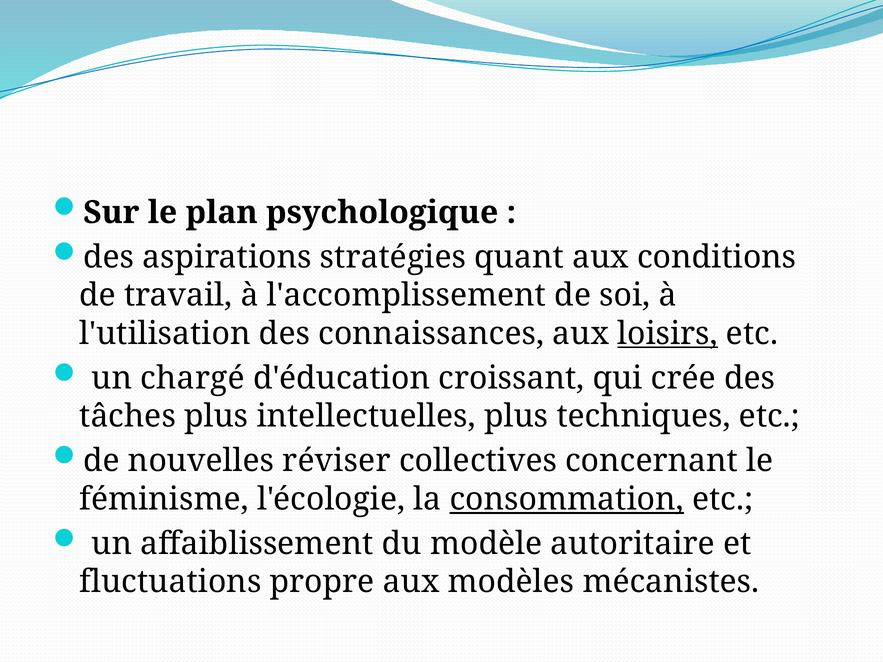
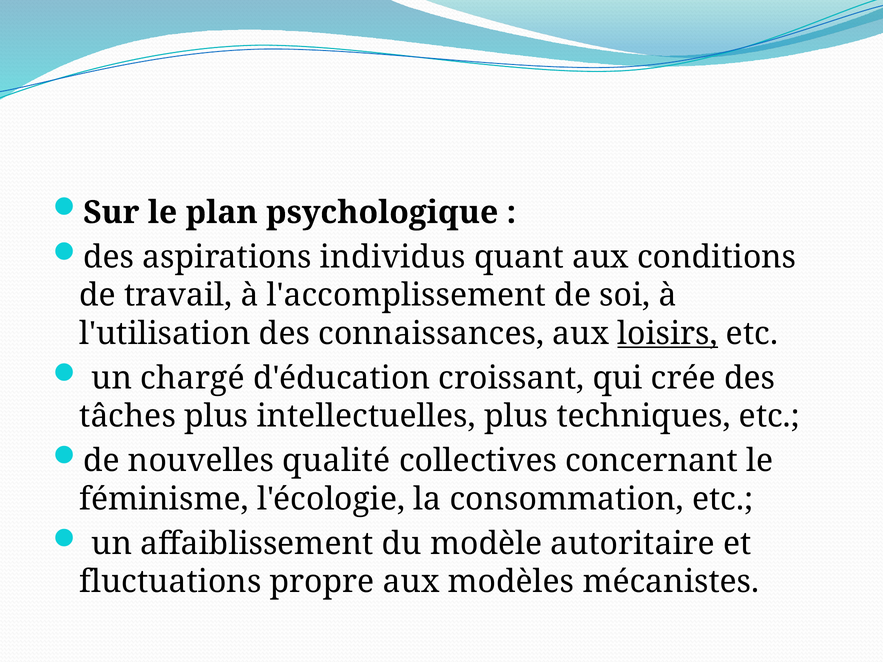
stratégies: stratégies -> individus (393, 257)
réviser: réviser -> qualité (336, 461)
consommation underline: present -> none (567, 499)
